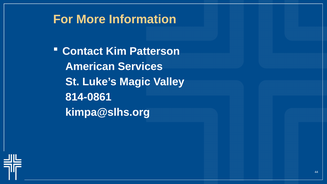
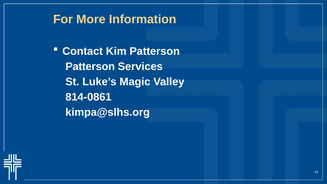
American: American -> Patterson (90, 66)
